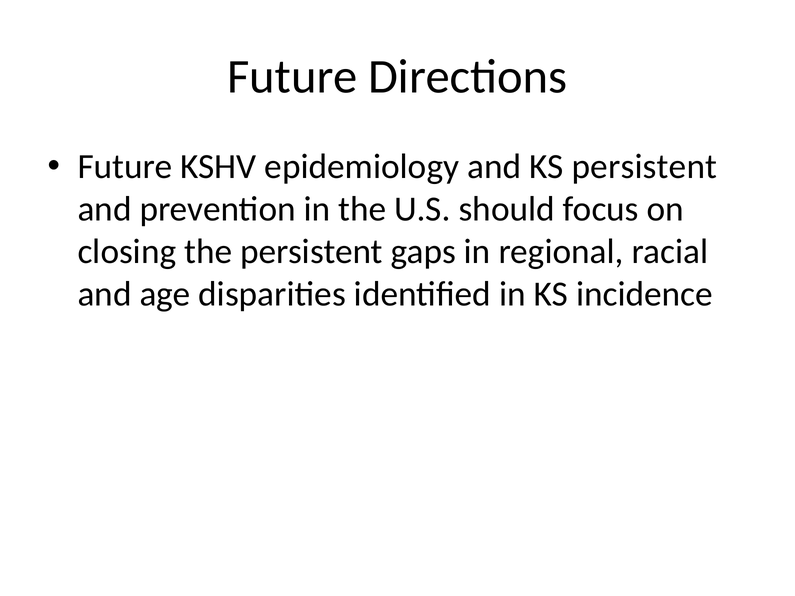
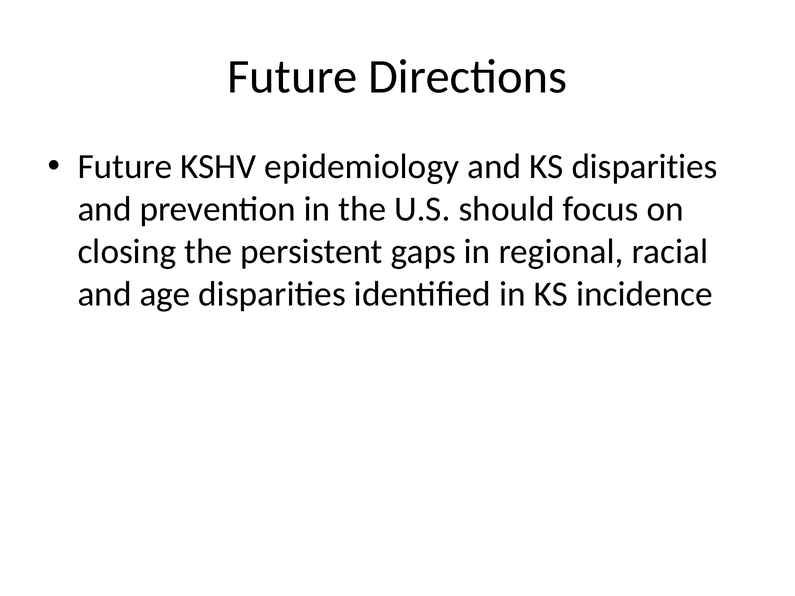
KS persistent: persistent -> disparities (645, 167)
